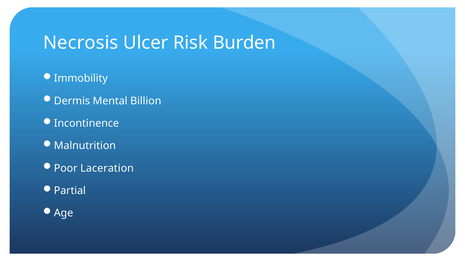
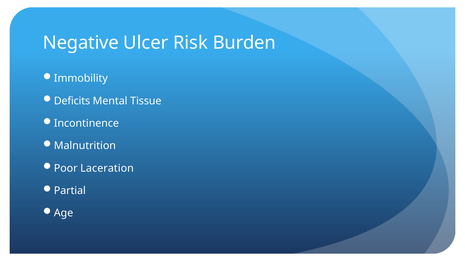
Necrosis: Necrosis -> Negative (81, 43)
Dermis: Dermis -> Deficits (72, 101)
Billion: Billion -> Tissue (146, 101)
